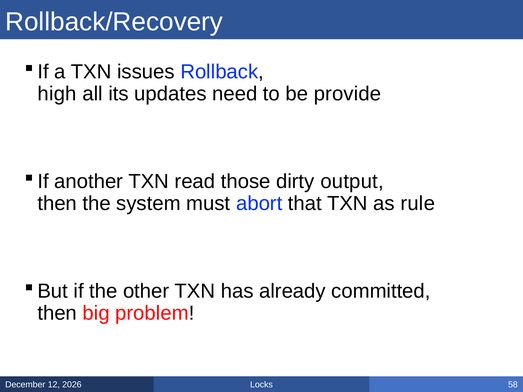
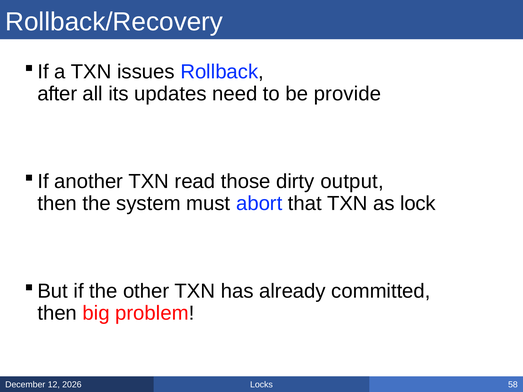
high: high -> after (57, 94)
rule: rule -> lock (418, 204)
